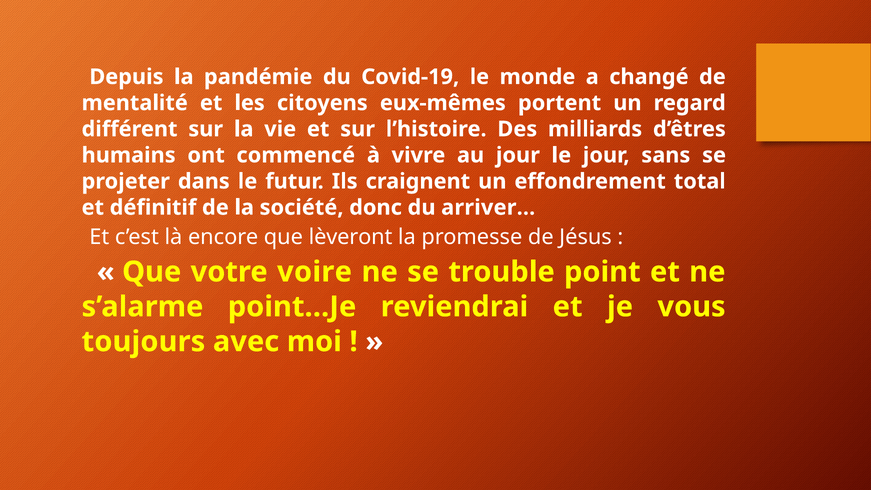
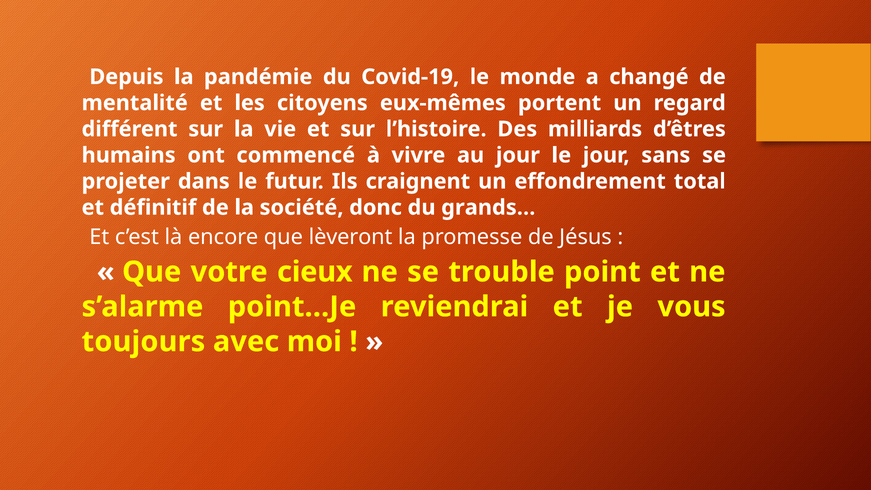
arriver…: arriver… -> grands… (488, 207)
voire: voire -> cieux (315, 272)
